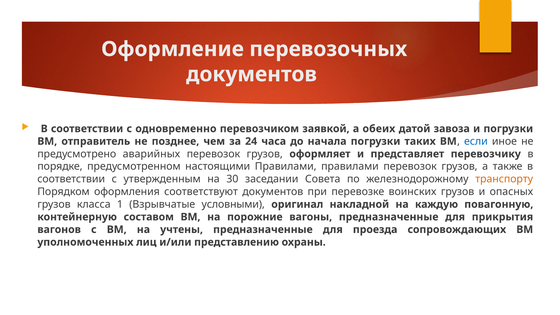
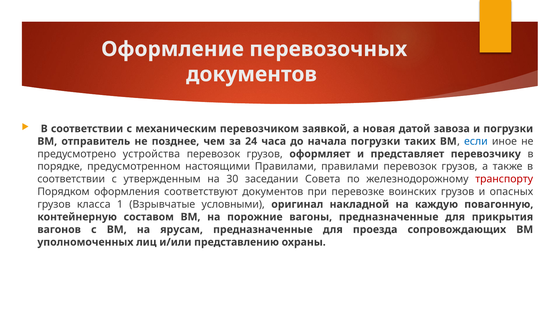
одновременно: одновременно -> механическим (176, 129)
обеих: обеих -> новая (379, 129)
аварийных: аварийных -> устройства (151, 154)
транспорту colour: orange -> red (504, 179)
учтены: учтены -> ярусам (182, 230)
